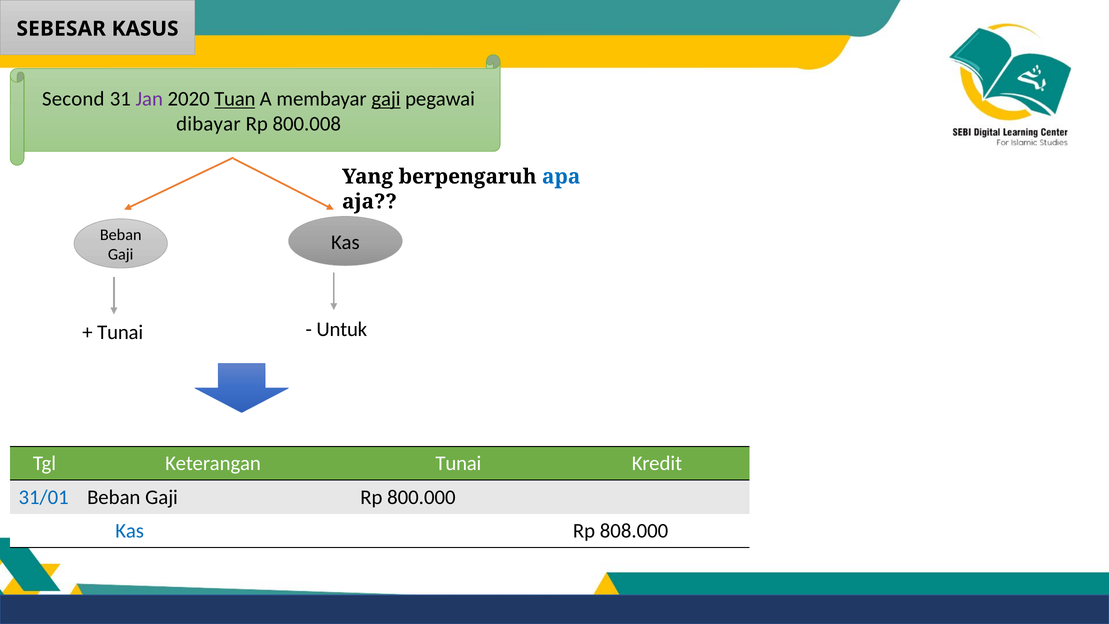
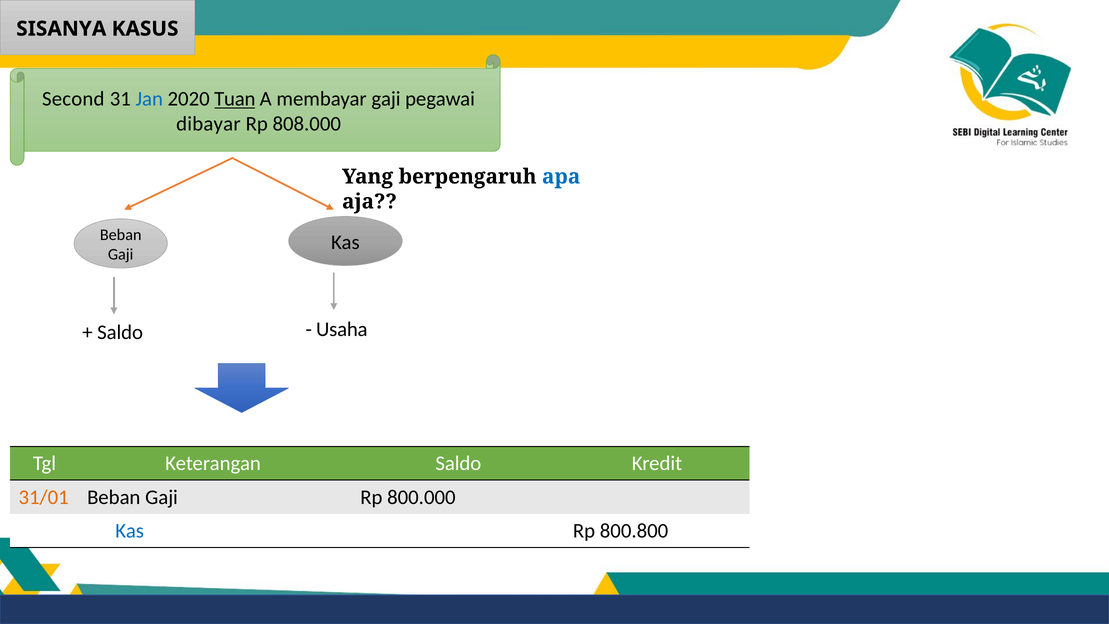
SEBESAR: SEBESAR -> SISANYA (61, 29)
Jan colour: purple -> blue (149, 99)
gaji underline: present -> none (386, 99)
800.008: 800.008 -> 808.000 (307, 124)
Tunai: Tunai -> Saldo (120, 332)
Untuk: Untuk -> Usaha (342, 329)
Keterangan Tunai: Tunai -> Saldo (458, 463)
31/01 colour: blue -> orange (44, 497)
808.000: 808.000 -> 800.800 (634, 531)
